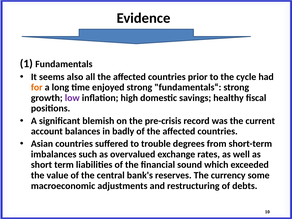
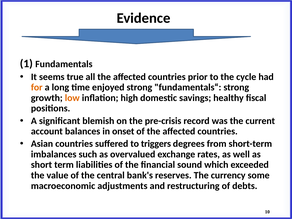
also: also -> true (75, 77)
low colour: purple -> orange (72, 98)
badly: badly -> onset (123, 131)
trouble: trouble -> triggers (156, 144)
